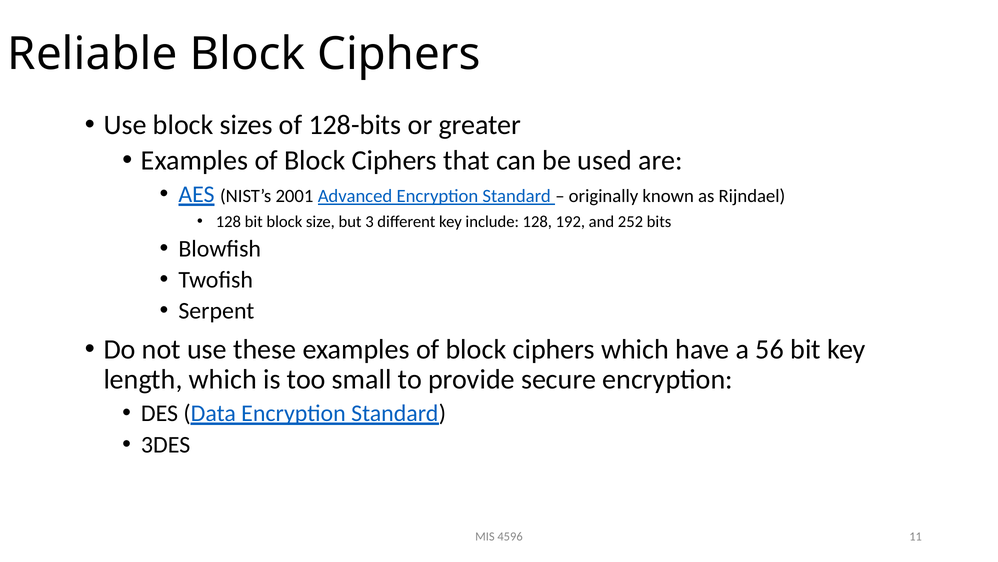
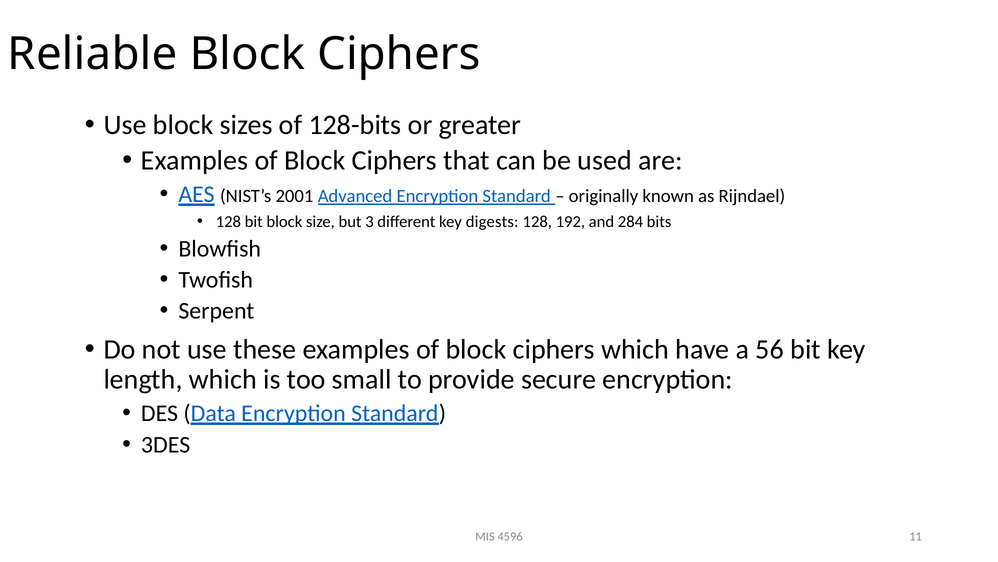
include: include -> digests (492, 221)
252: 252 -> 284 (630, 221)
